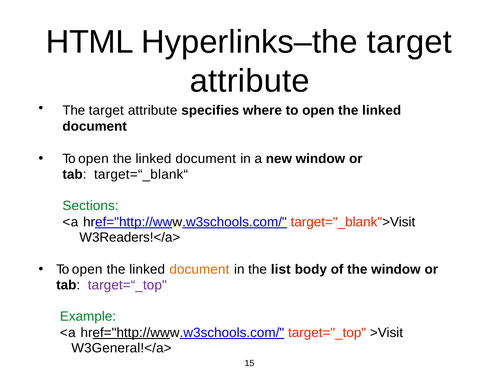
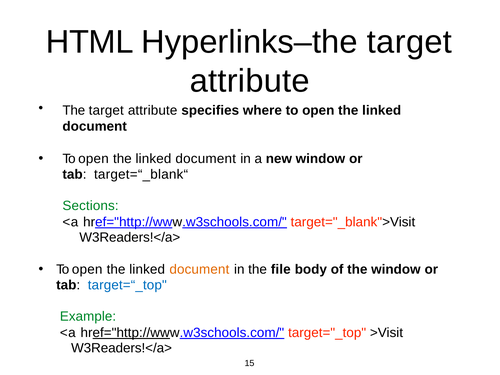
list: list -> file (281, 269)
target=“_top colour: purple -> blue (127, 285)
W3General!</a>: W3General!</a> -> W3Readers!</a> (122, 348)
